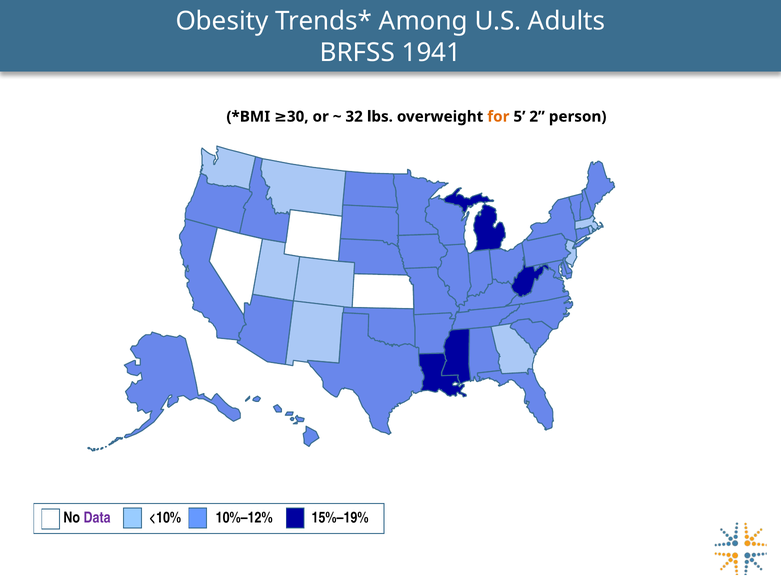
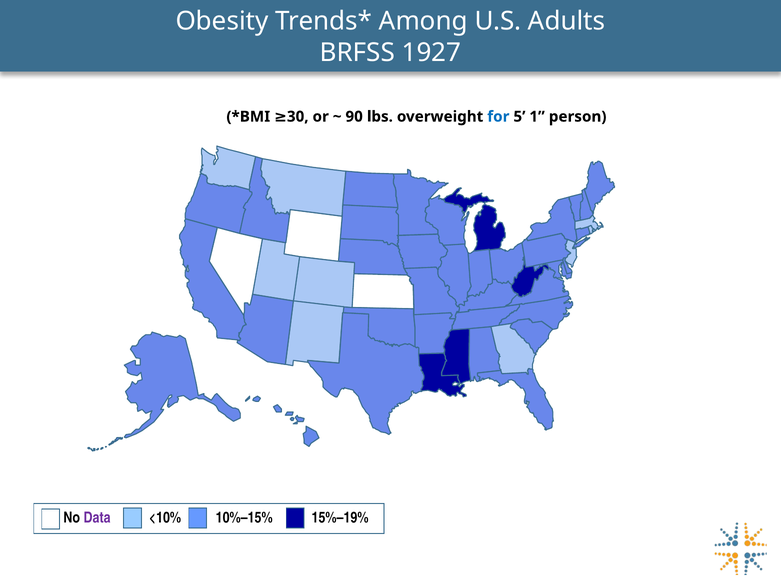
1941: 1941 -> 1927 (431, 53)
32: 32 -> 90 (354, 117)
for colour: orange -> blue (498, 117)
2: 2 -> 1 (537, 117)
10%–12%: 10%–12% -> 10%–15% (244, 517)
